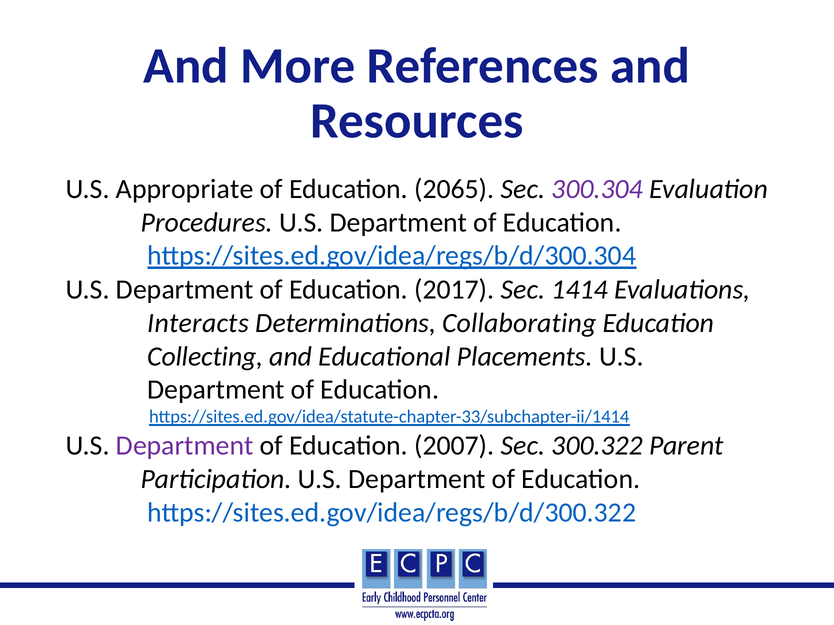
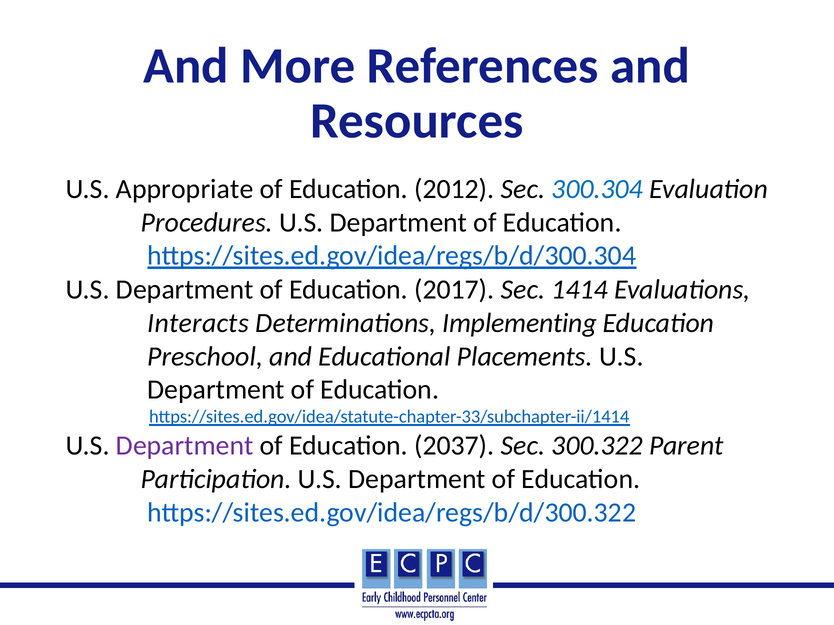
2065: 2065 -> 2012 (454, 189)
300.304 colour: purple -> blue (597, 189)
Collaborating: Collaborating -> Implementing (520, 323)
Collecting: Collecting -> Preschool (205, 357)
2007: 2007 -> 2037 (454, 446)
